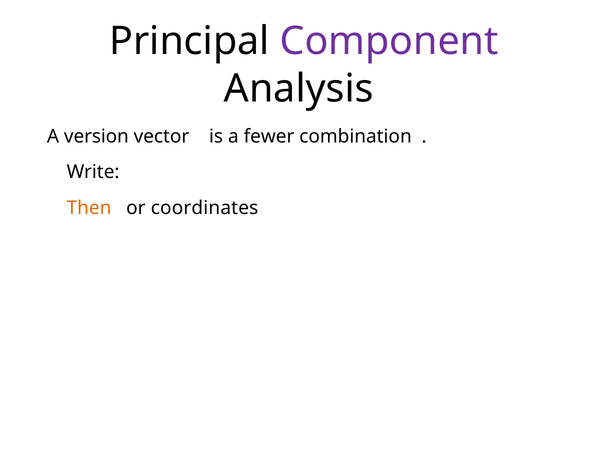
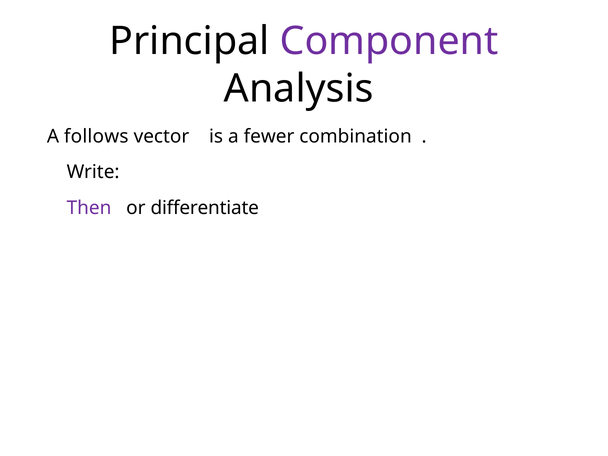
version: version -> follows (96, 136)
Then colour: orange -> purple (89, 208)
coordinates: coordinates -> differentiate (205, 208)
